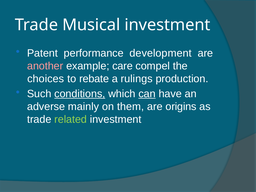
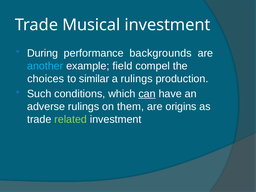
Patent: Patent -> During (43, 53)
development: development -> backgrounds (161, 53)
another colour: pink -> light blue (45, 66)
care: care -> field (122, 66)
rebate: rebate -> similar (94, 79)
conditions underline: present -> none (80, 94)
adverse mainly: mainly -> rulings (84, 107)
